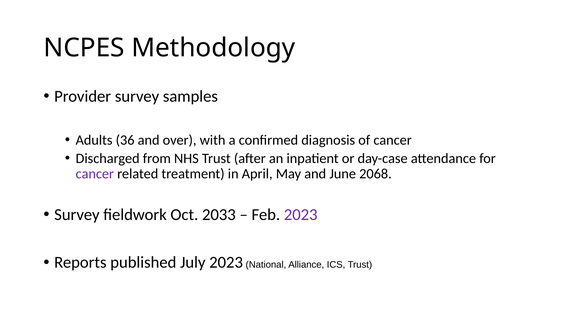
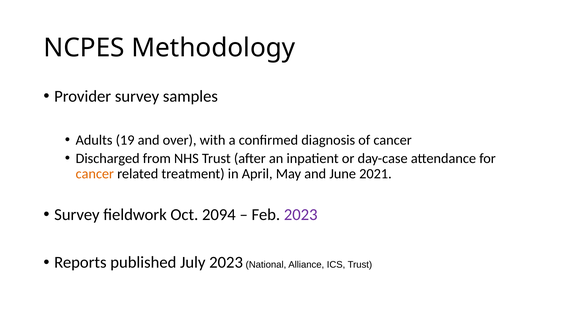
36: 36 -> 19 (125, 140)
cancer colour: purple -> orange (95, 174)
2068: 2068 -> 2021 (375, 174)
2033: 2033 -> 2094 (219, 215)
